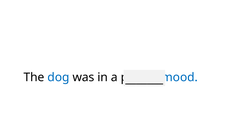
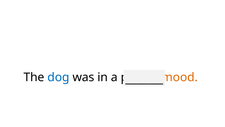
mood colour: blue -> orange (180, 77)
